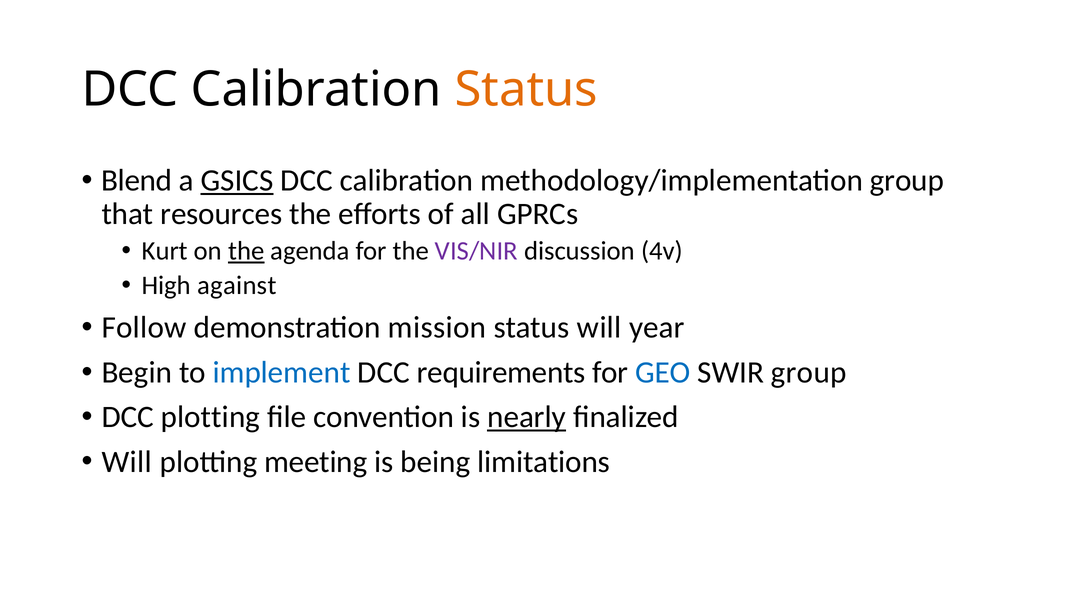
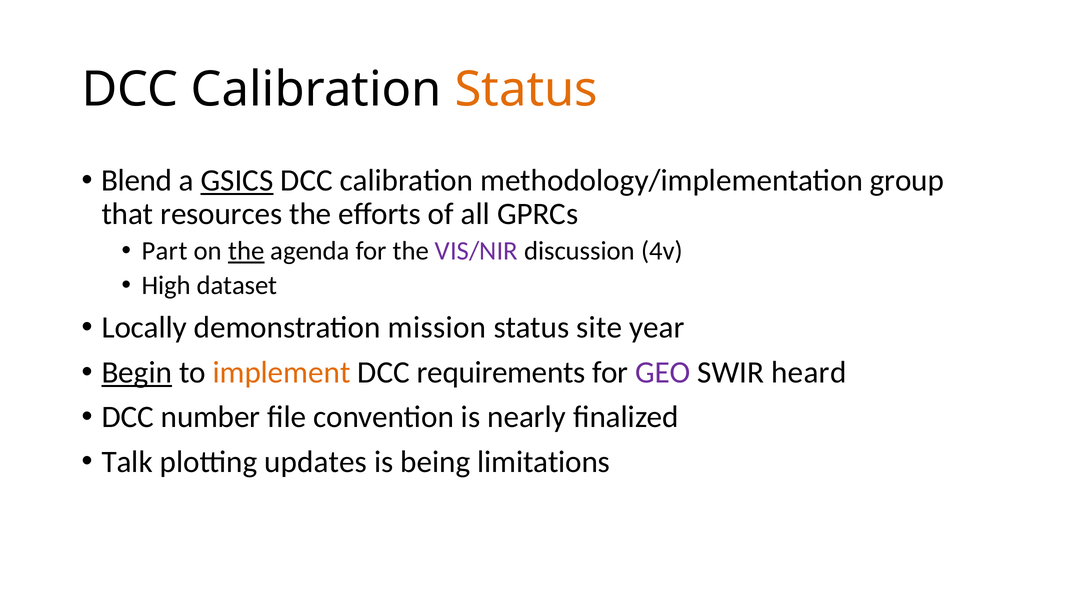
Kurt: Kurt -> Part (165, 251)
against: against -> dataset (237, 286)
Follow: Follow -> Locally (144, 328)
status will: will -> site (599, 328)
Begin underline: none -> present (137, 373)
implement colour: blue -> orange (282, 373)
GEO colour: blue -> purple (663, 373)
SWIR group: group -> heard (809, 373)
DCC plotting: plotting -> number (211, 417)
nearly underline: present -> none (527, 417)
Will: Will -> Talk (127, 462)
meeting: meeting -> updates (316, 462)
